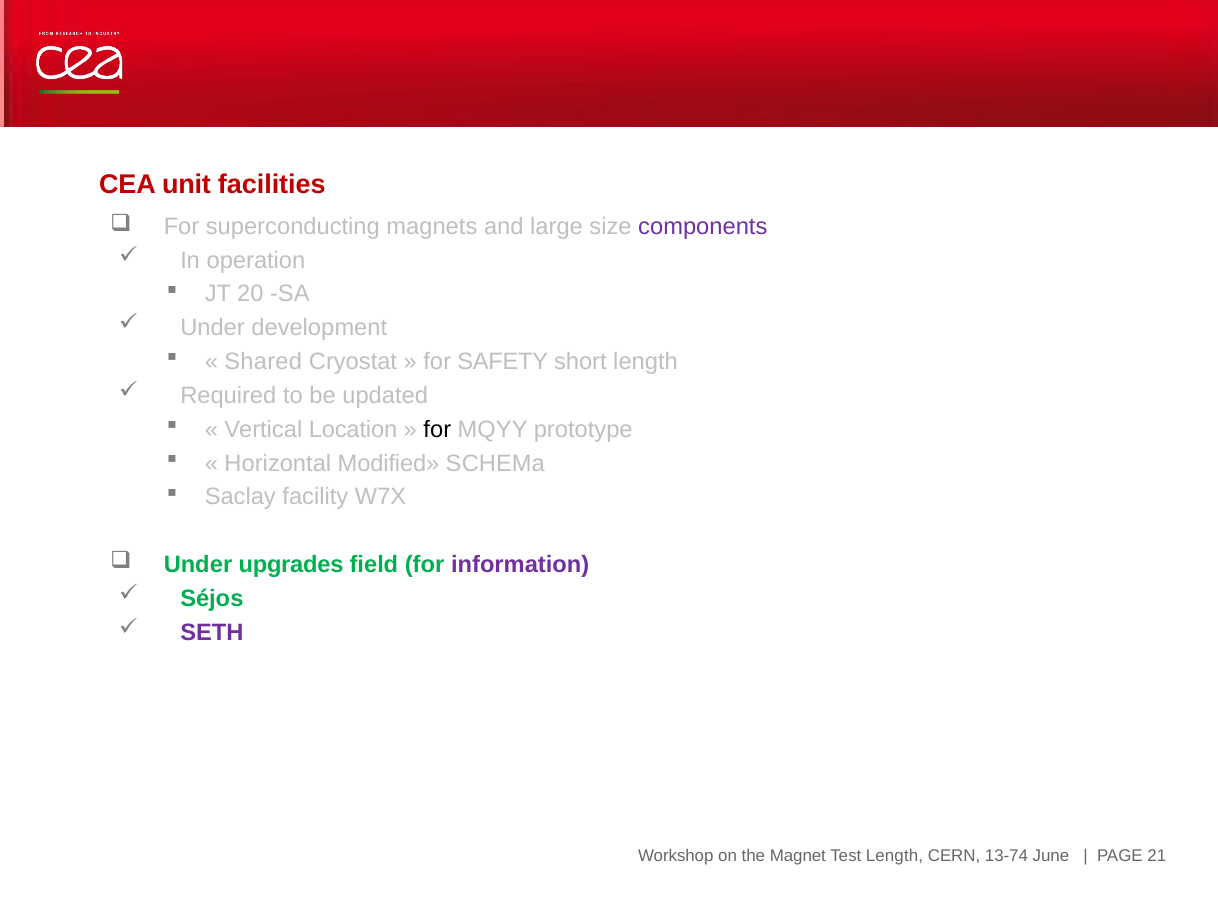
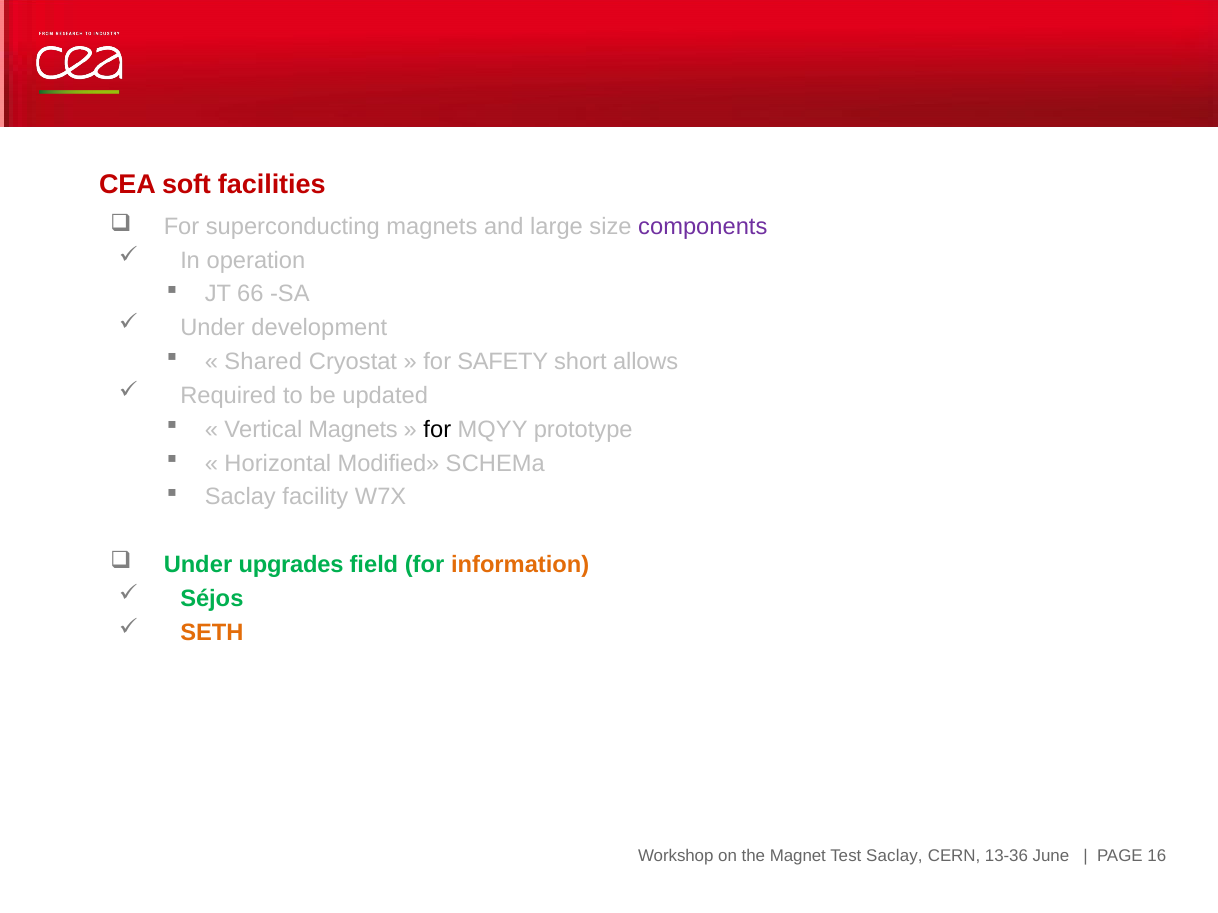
unit: unit -> soft (186, 185)
20: 20 -> 66 (250, 294)
short length: length -> allows (646, 362)
Vertical Location: Location -> Magnets (353, 430)
information colour: purple -> orange (520, 565)
SETH colour: purple -> orange (212, 633)
Test Length: Length -> Saclay (894, 856)
13-74: 13-74 -> 13-36 (1006, 856)
21: 21 -> 16 (1157, 856)
